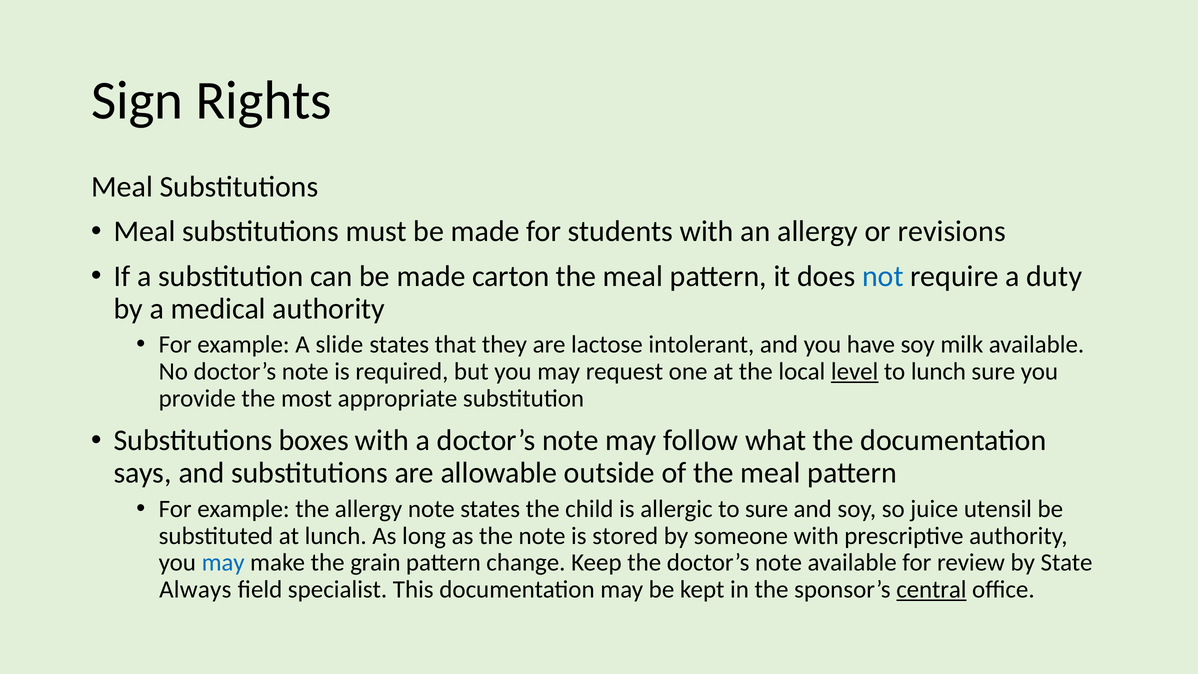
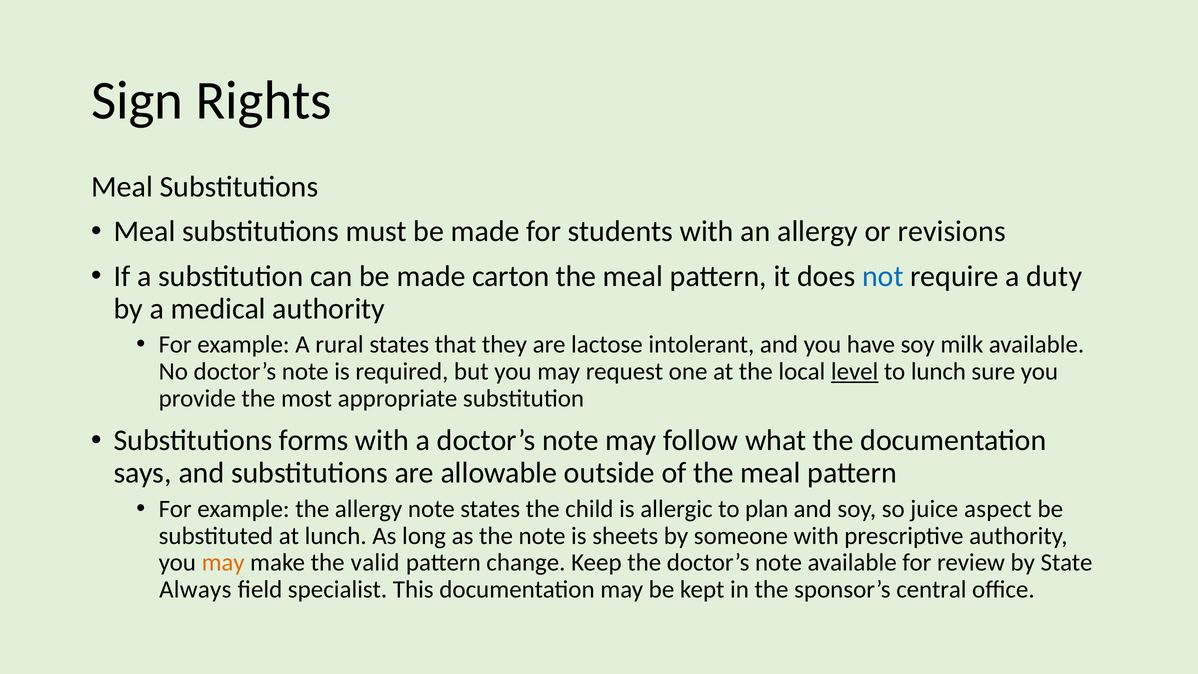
slide: slide -> rural (339, 344)
boxes: boxes -> forms (314, 440)
to sure: sure -> plan (767, 509)
utensil: utensil -> aspect (998, 509)
stored: stored -> sheets (625, 536)
may colour: blue -> orange (223, 563)
grain: grain -> valid (375, 563)
central underline: present -> none (931, 590)
